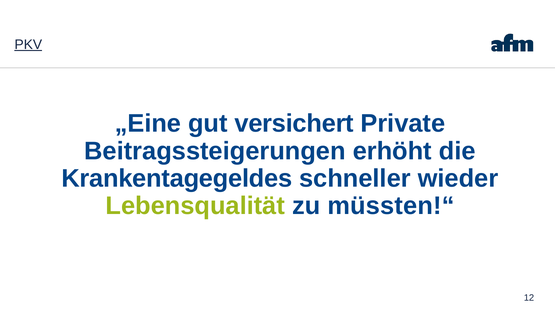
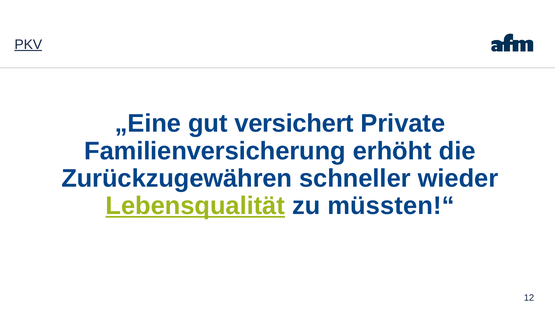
Beitragssteigerungen: Beitragssteigerungen -> Familienversicherung (215, 151)
Krankentagegeldes: Krankentagegeldes -> Zurückzugewähren (177, 179)
Lebensqualität underline: none -> present (195, 206)
